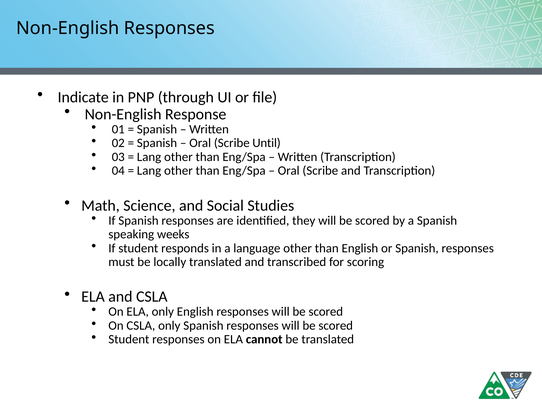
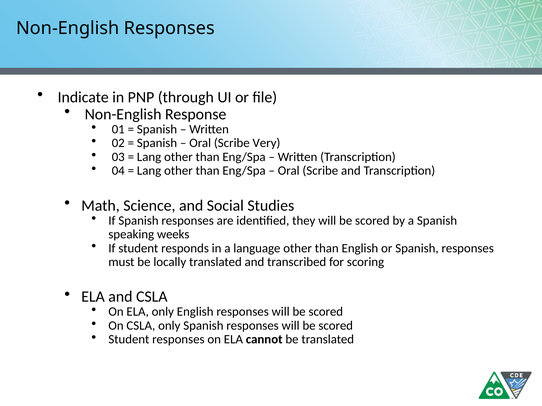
Until: Until -> Very (266, 143)
